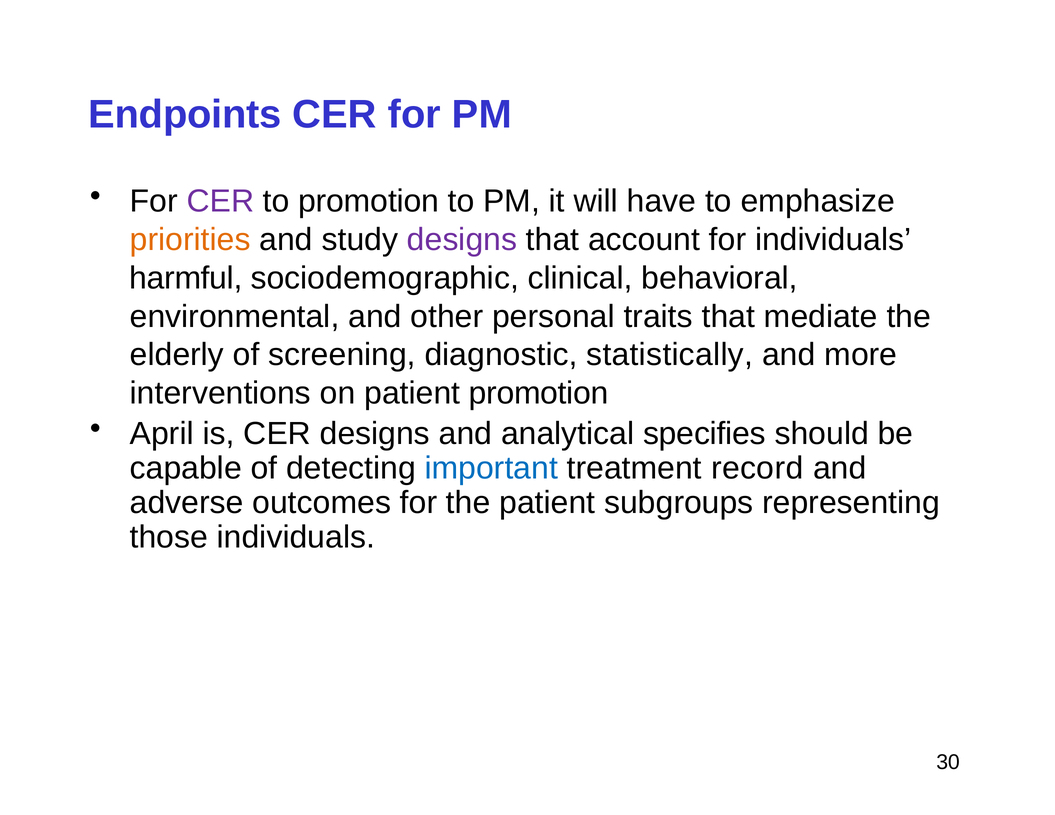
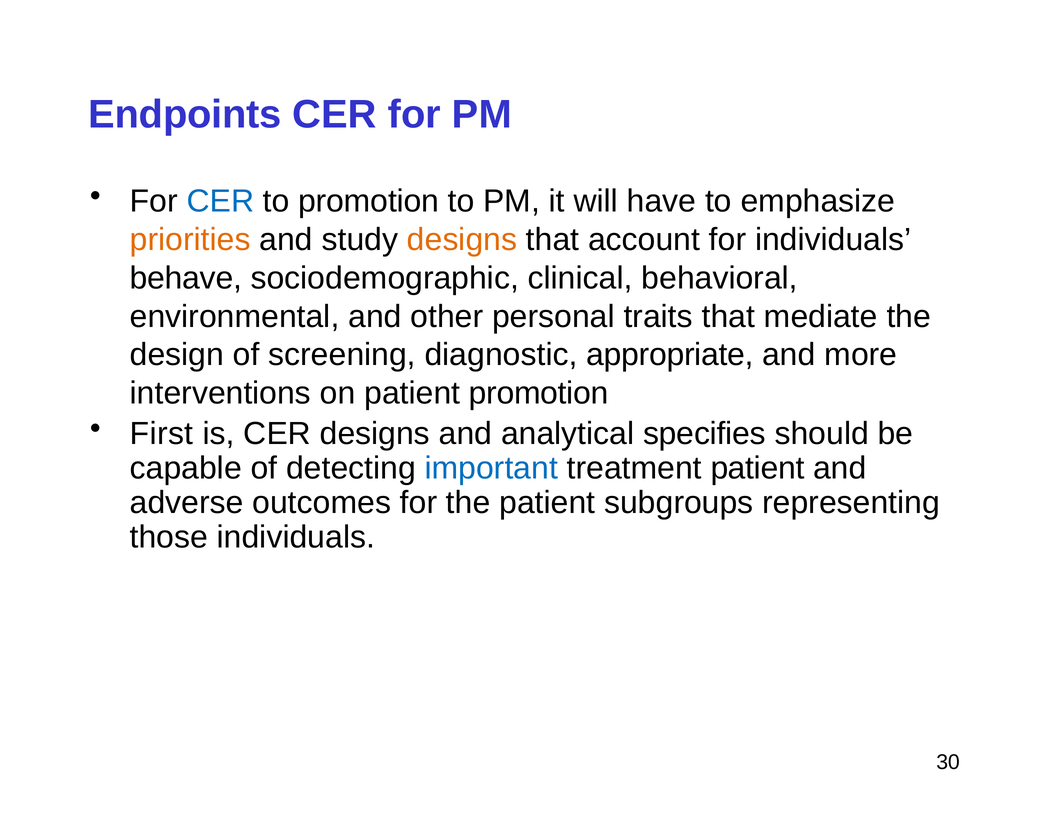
CER colour: purple -> blue (220, 201)
designs colour: purple -> orange (462, 240)
harmful: harmful -> behave (186, 278)
elderly: elderly -> design (177, 355)
statistically: statistically -> appropriate (670, 355)
April: April -> First (162, 434)
treatment record: record -> patient (758, 468)
